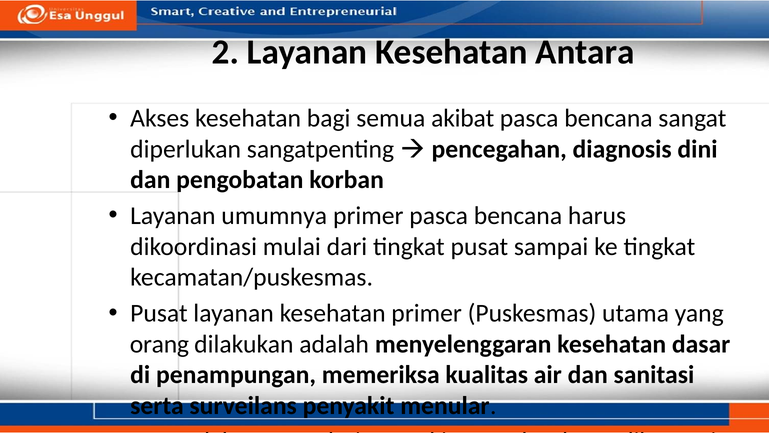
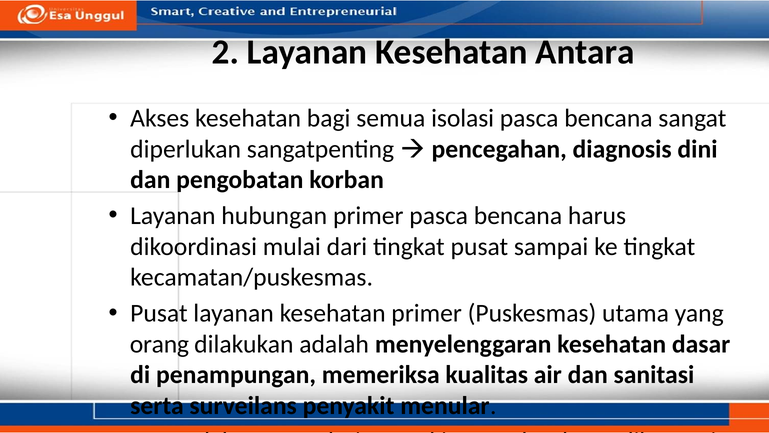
akibat: akibat -> isolasi (463, 118)
umumnya: umumnya -> hubungan (274, 216)
